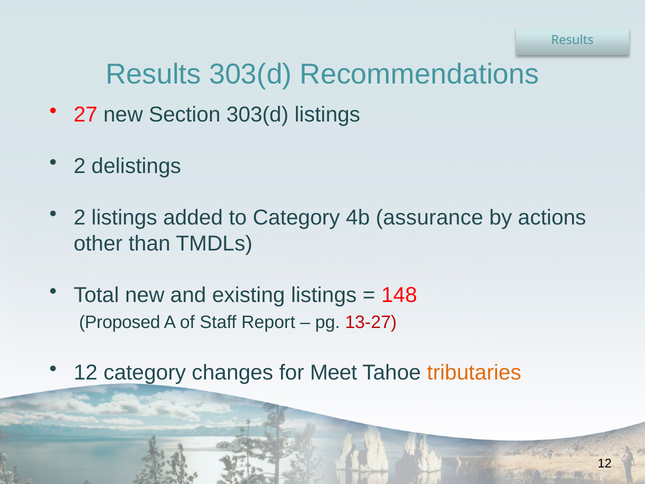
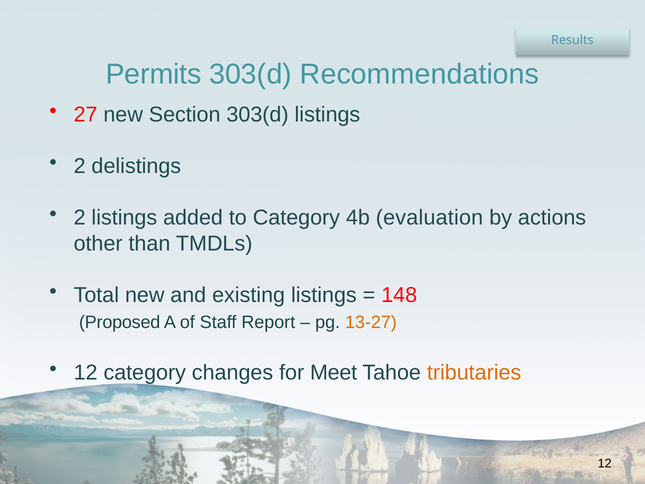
Results: Results -> Permits (153, 74)
assurance: assurance -> evaluation (429, 218)
13-27 colour: red -> orange (371, 322)
